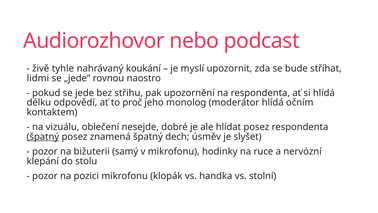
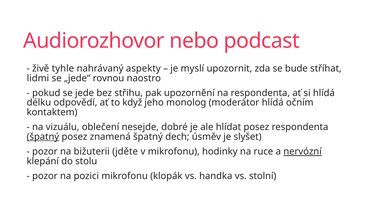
koukání: koukání -> aspekty (143, 68)
proč: proč -> když (132, 102)
samý: samý -> jděte (125, 151)
nervózní underline: none -> present (303, 151)
